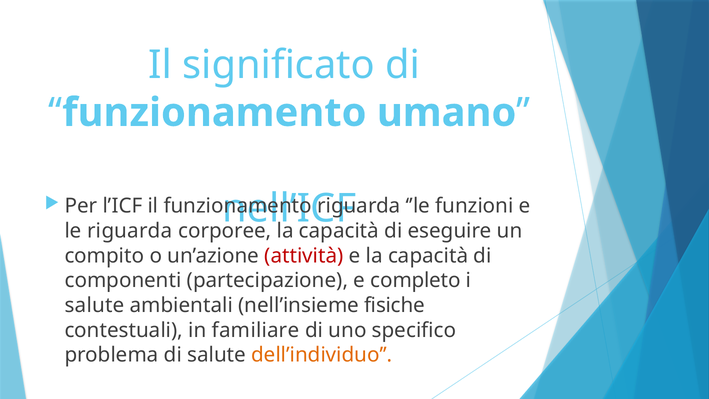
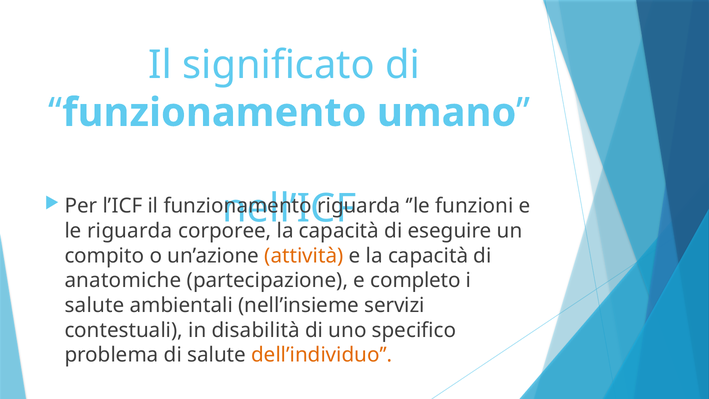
attività colour: red -> orange (304, 256)
componenti: componenti -> anatomiche (123, 280)
fisiche: fisiche -> servizi (394, 305)
familiare: familiare -> disabilità (256, 330)
